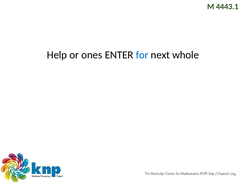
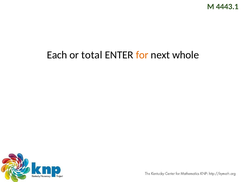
Help: Help -> Each (57, 55)
ones: ones -> total (92, 55)
for colour: blue -> orange (142, 55)
